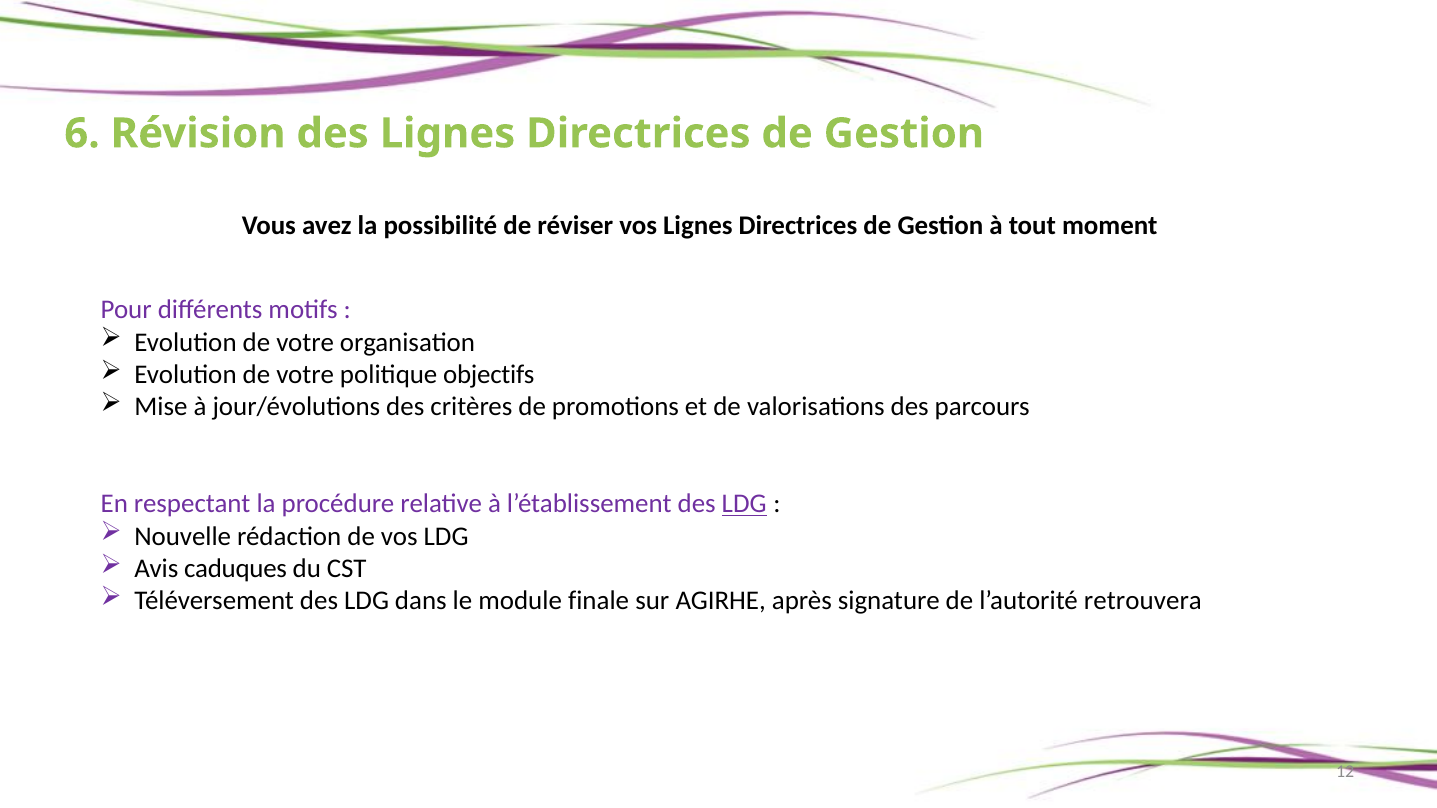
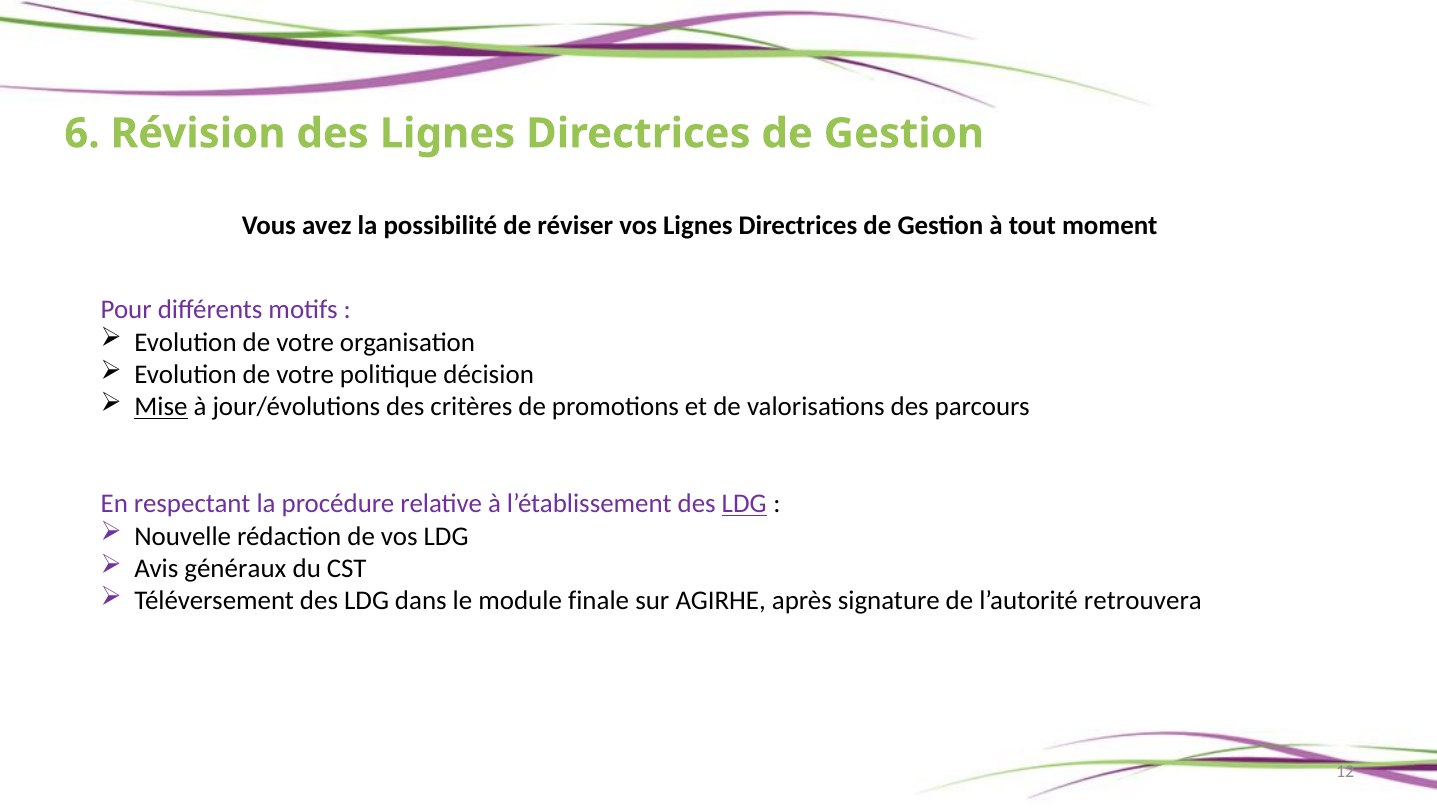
objectifs: objectifs -> décision (489, 375)
Mise underline: none -> present (161, 407)
caduques: caduques -> généraux (235, 569)
